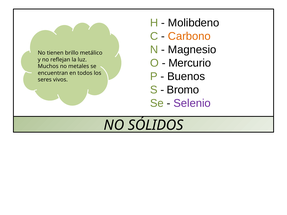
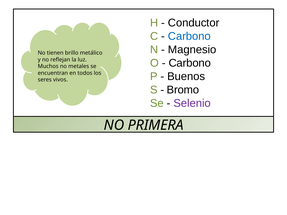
Molibdeno: Molibdeno -> Conductor (194, 23)
Carbono colour: orange -> blue (189, 36)
Mercurio: Mercurio -> Carbono (190, 63)
SÓLIDOS: SÓLIDOS -> PRIMERA (156, 125)
